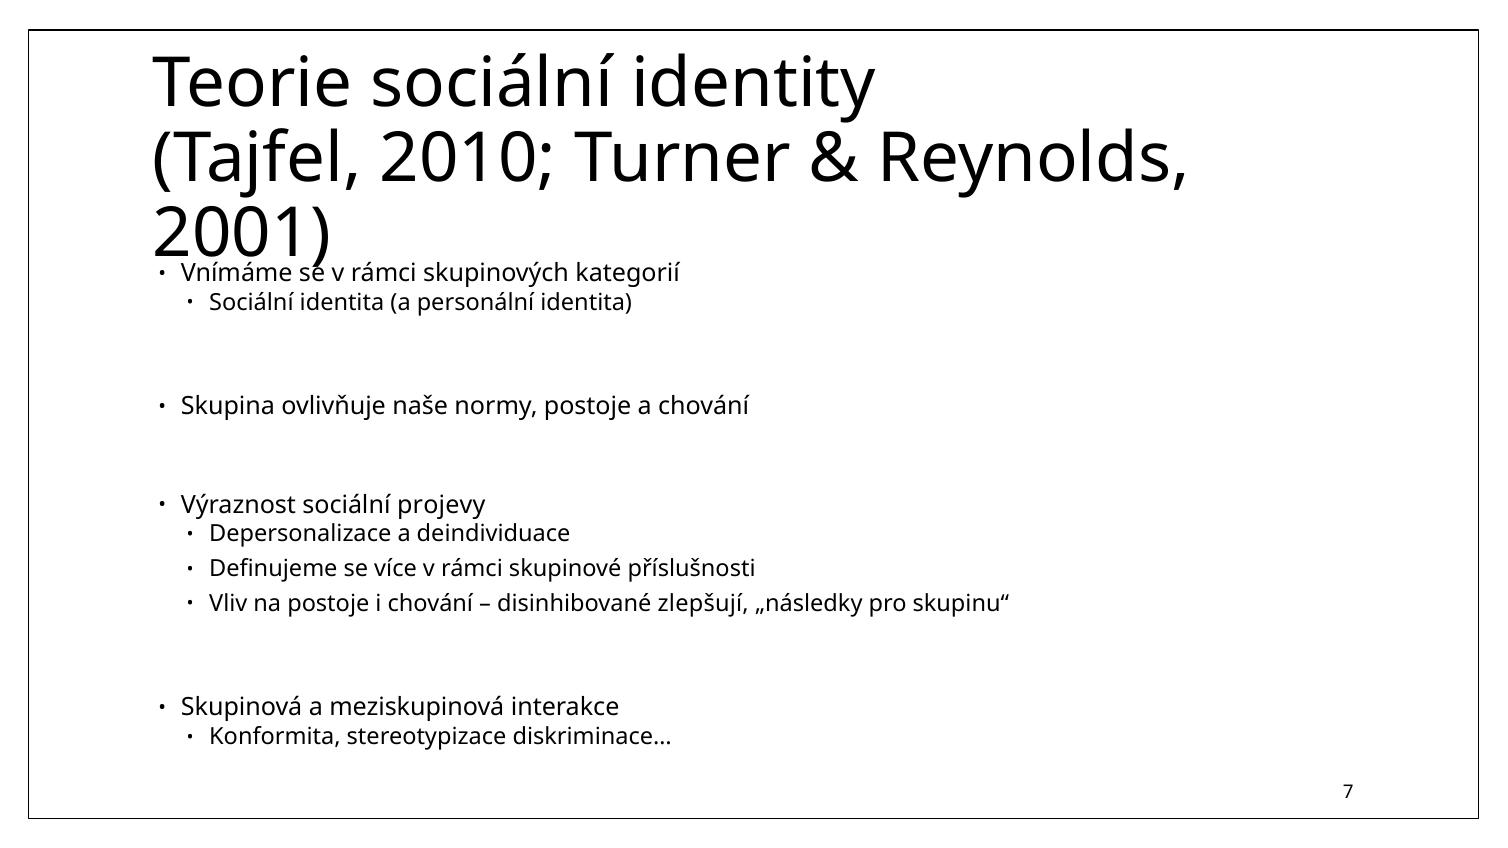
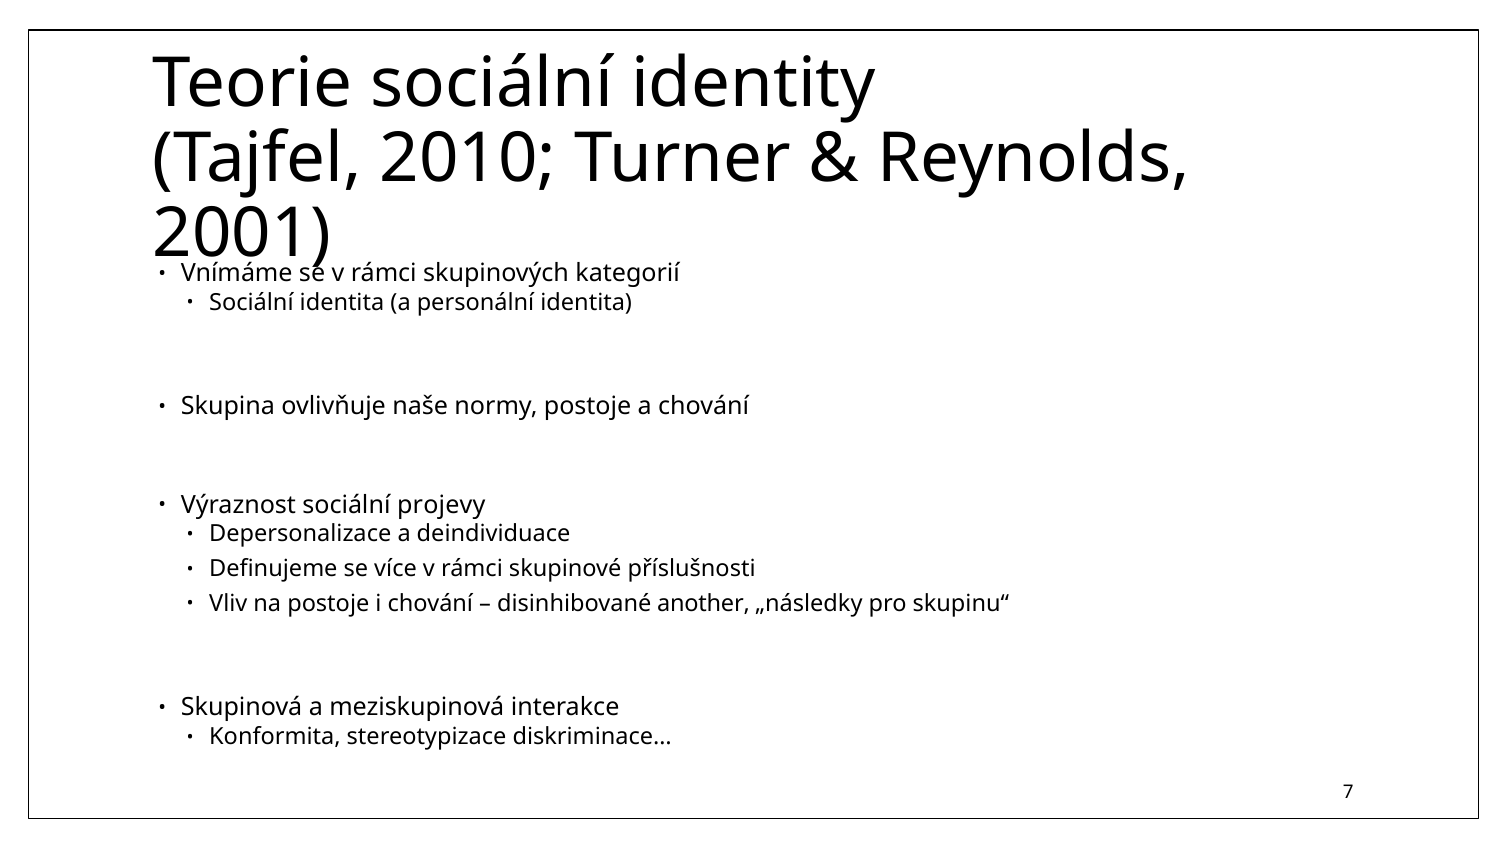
zlepšují: zlepšují -> another (703, 604)
